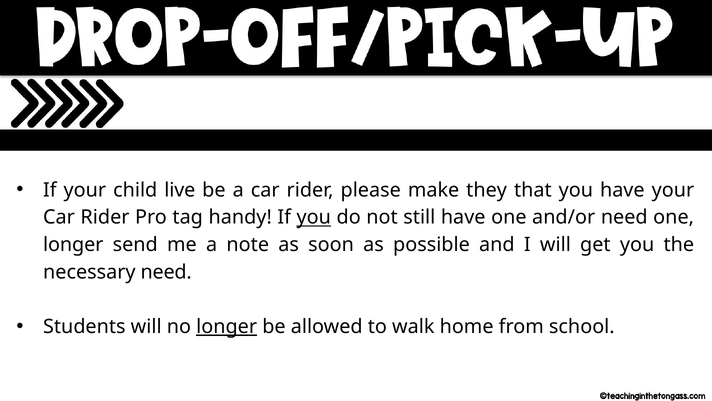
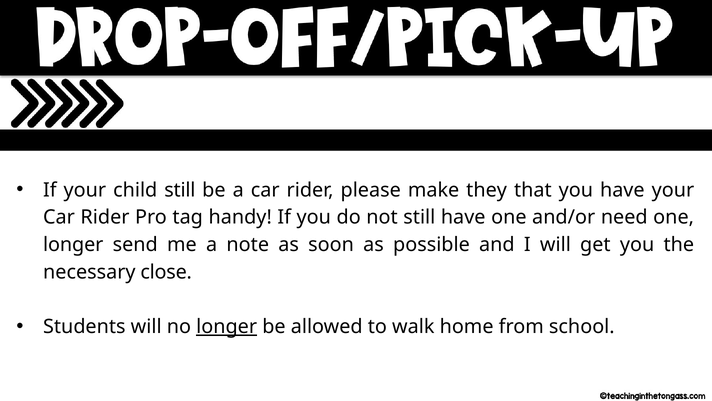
child live: live -> still (180, 190)
you underline: present -> none (314, 217)
necessary need: need -> close (166, 272)
